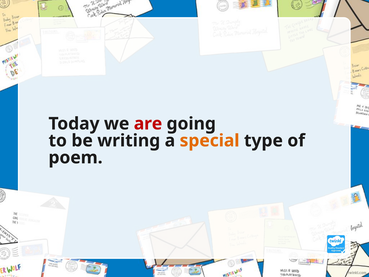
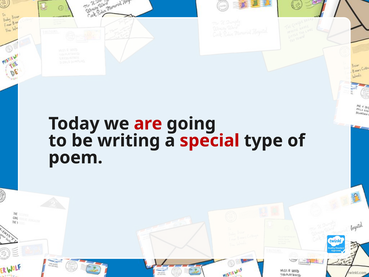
special colour: orange -> red (210, 141)
